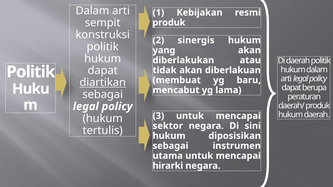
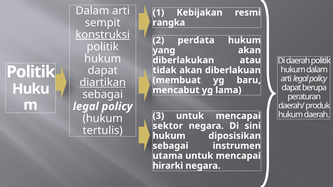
produk: produk -> rangka (169, 23)
konstruksi underline: none -> present (103, 35)
sinergis: sinergis -> perdata (196, 40)
